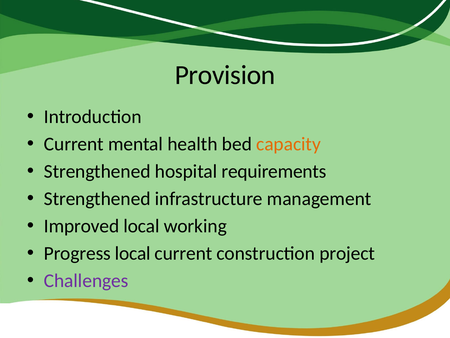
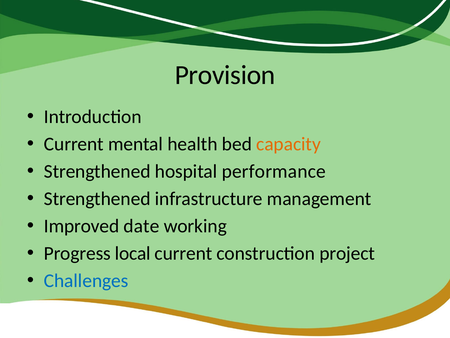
requirements: requirements -> performance (274, 171)
Improved local: local -> date (141, 226)
Challenges colour: purple -> blue (86, 280)
